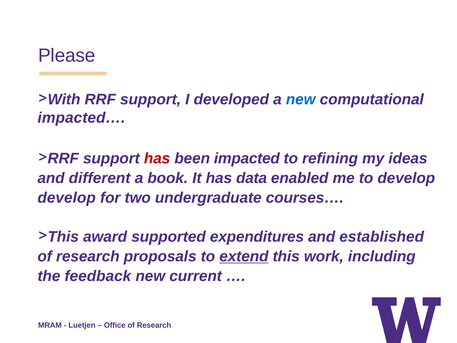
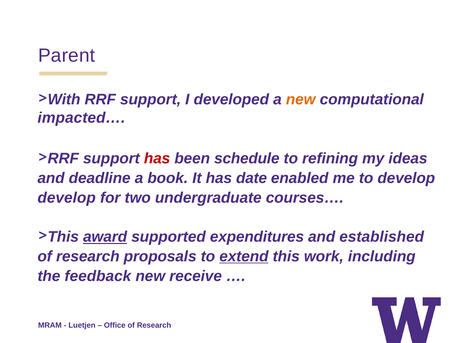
Please: Please -> Parent (67, 55)
new colour: blue -> orange (301, 99)
impacted: impacted -> schedule (247, 158)
different: different -> deadline (100, 178)
data: data -> date (252, 178)
award underline: none -> present (105, 237)
current: current -> receive (196, 276)
